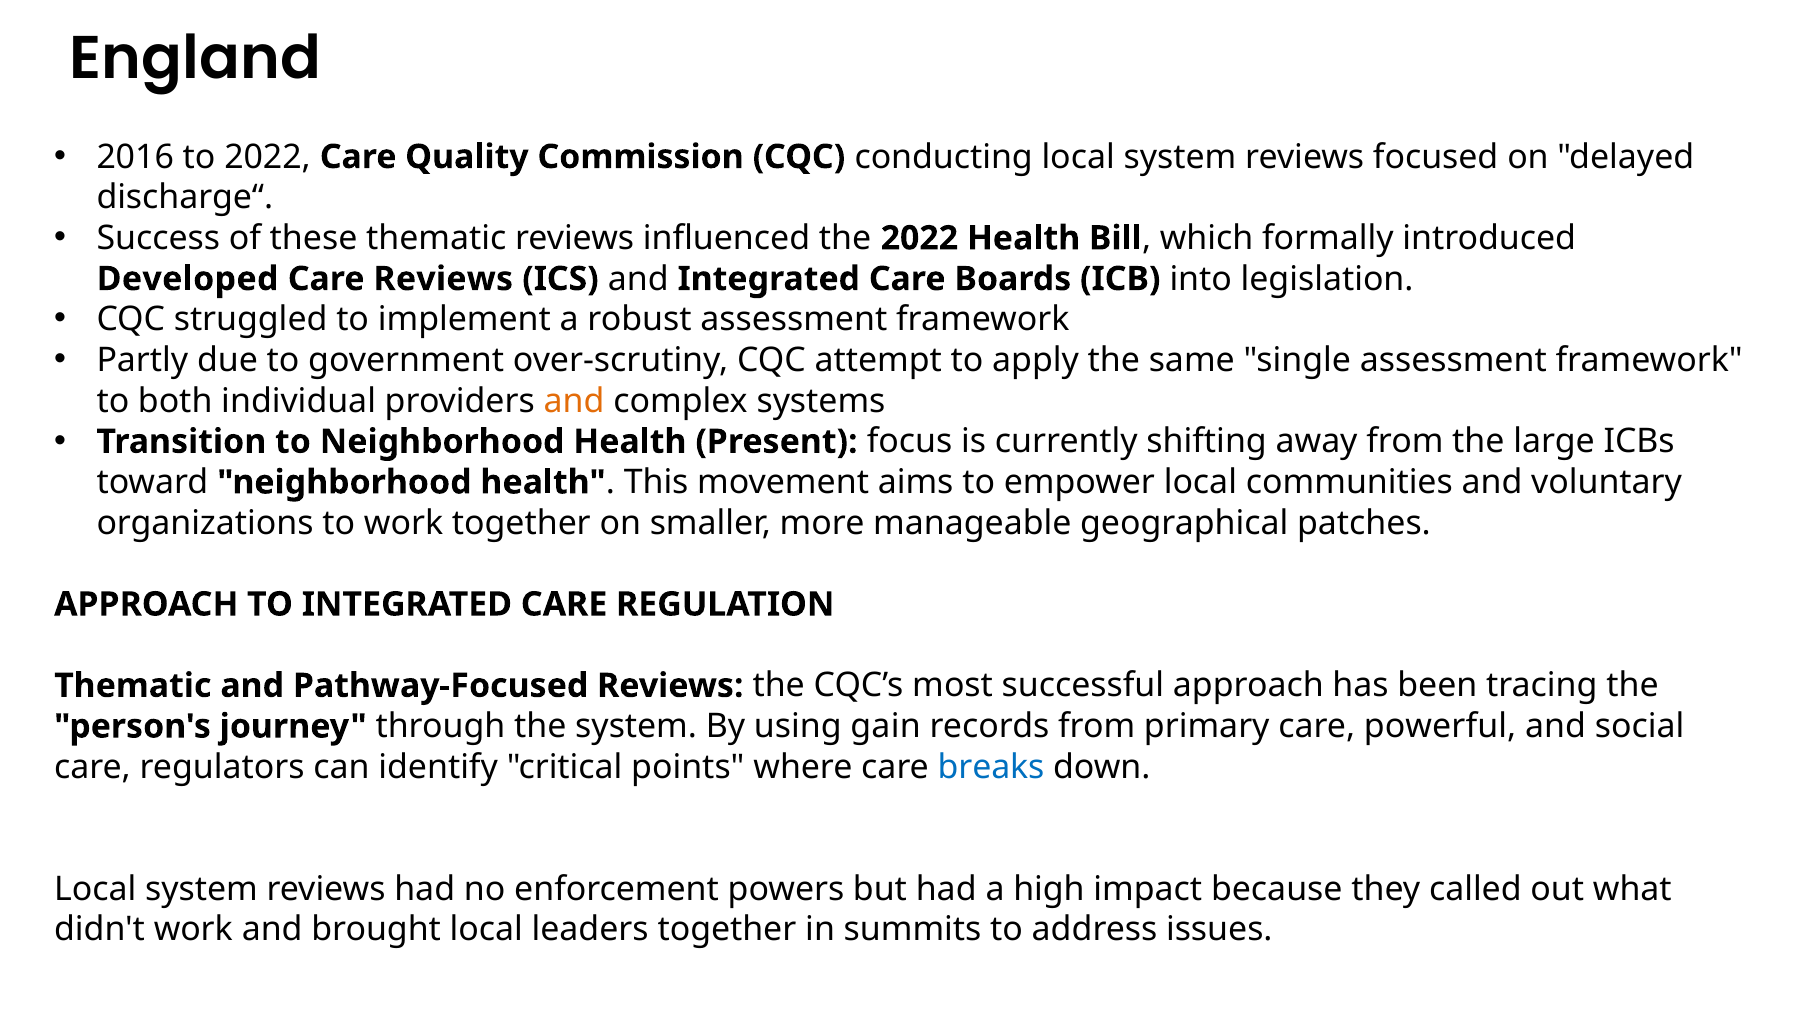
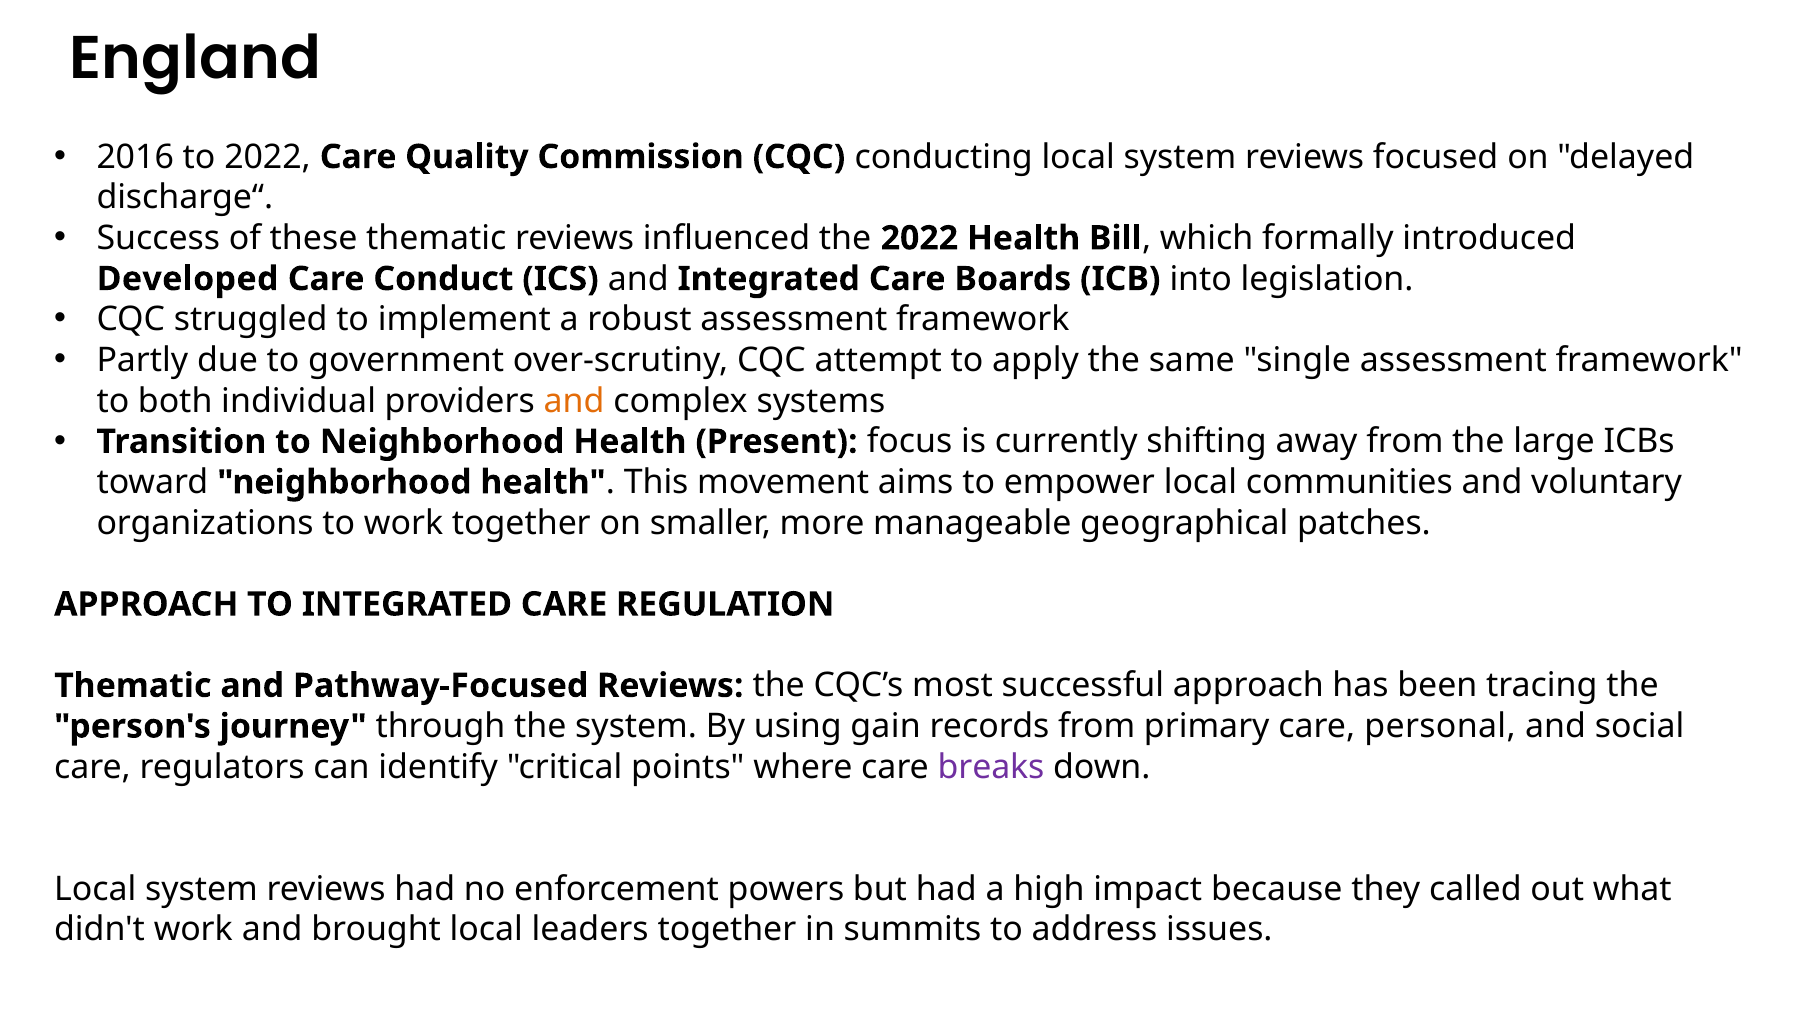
Care Reviews: Reviews -> Conduct (443, 279)
powerful: powerful -> personal (1440, 726)
breaks colour: blue -> purple (991, 767)
